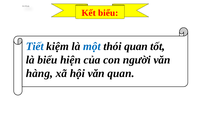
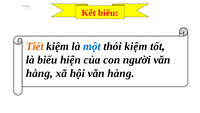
Tiết colour: blue -> orange (35, 46)
thói quan: quan -> kiệm (136, 46)
hội văn quan: quan -> hàng (121, 73)
